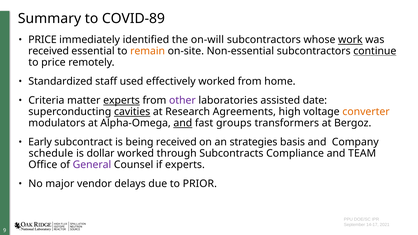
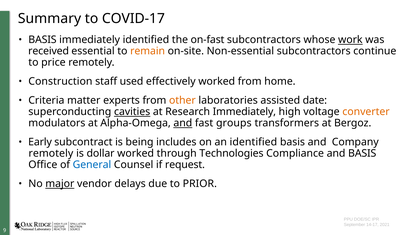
COVID-89: COVID-89 -> COVID-17 (133, 18)
PRICE: PRICE -> BASIS (42, 40)
on-will: on-will -> on-fast (208, 40)
continue underline: present -> none (375, 51)
Standardized: Standardized -> Construction (60, 81)
experts underline: present -> none (122, 101)
other colour: purple -> orange (182, 101)
Research Agreements: Agreements -> Immediately (244, 112)
being received: received -> includes (176, 142)
an strategies: strategies -> identified (253, 142)
schedule: schedule -> remotely (51, 154)
Subcontracts: Subcontracts -> Technologies (231, 154)
and TEAM: TEAM -> BASIS (362, 154)
General colour: purple -> blue (92, 165)
if experts: experts -> request (185, 165)
major underline: none -> present (60, 184)
